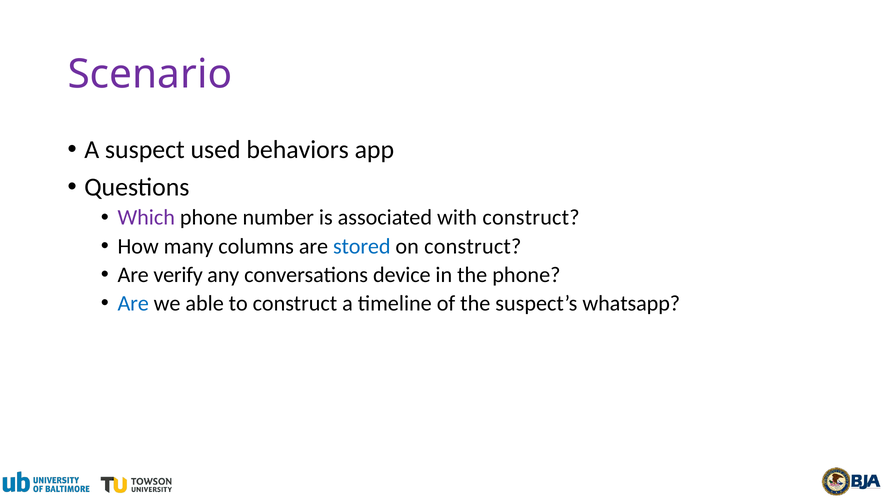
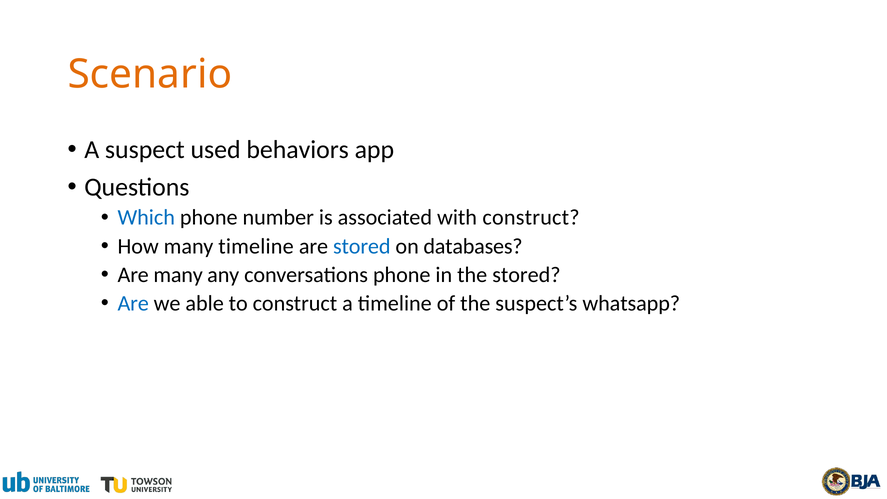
Scenario colour: purple -> orange (150, 75)
Which colour: purple -> blue (146, 218)
many columns: columns -> timeline (256, 246)
on construct: construct -> databases (473, 246)
Are verify: verify -> many (178, 275)
conversations device: device -> phone (402, 275)
the phone: phone -> stored (526, 275)
